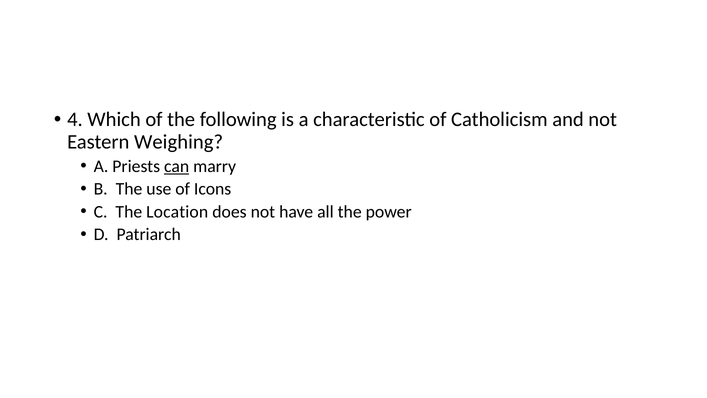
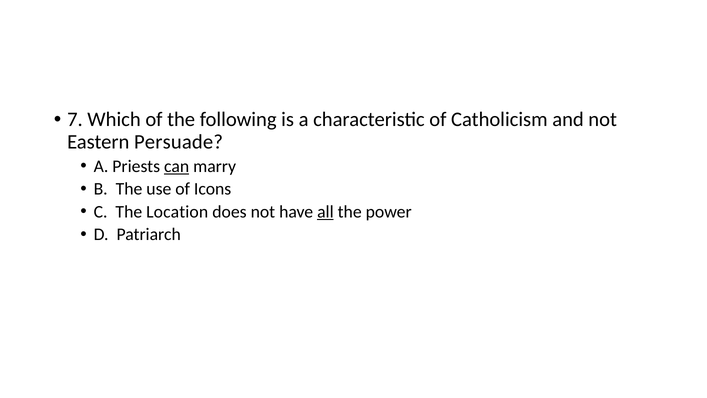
4: 4 -> 7 (75, 120)
Weighing: Weighing -> Persuade (179, 142)
all underline: none -> present (325, 212)
